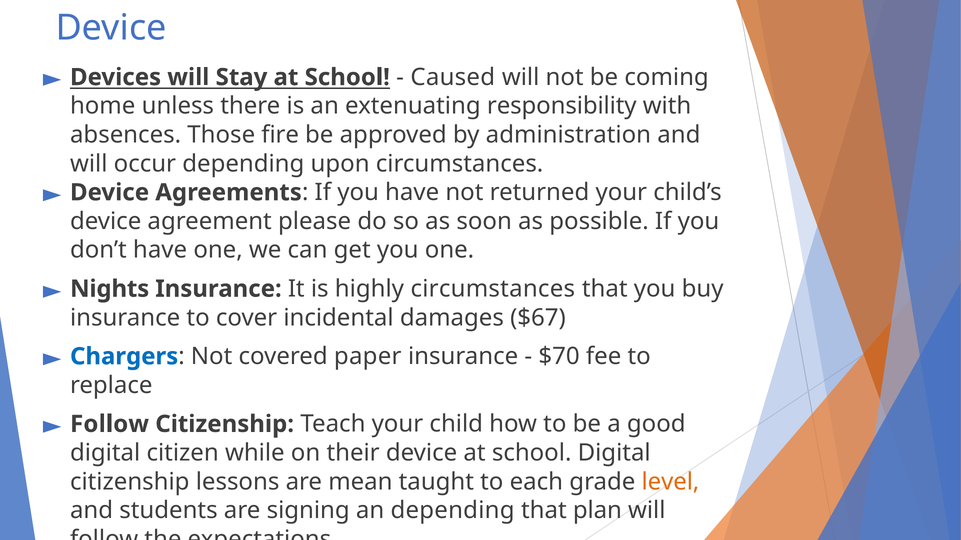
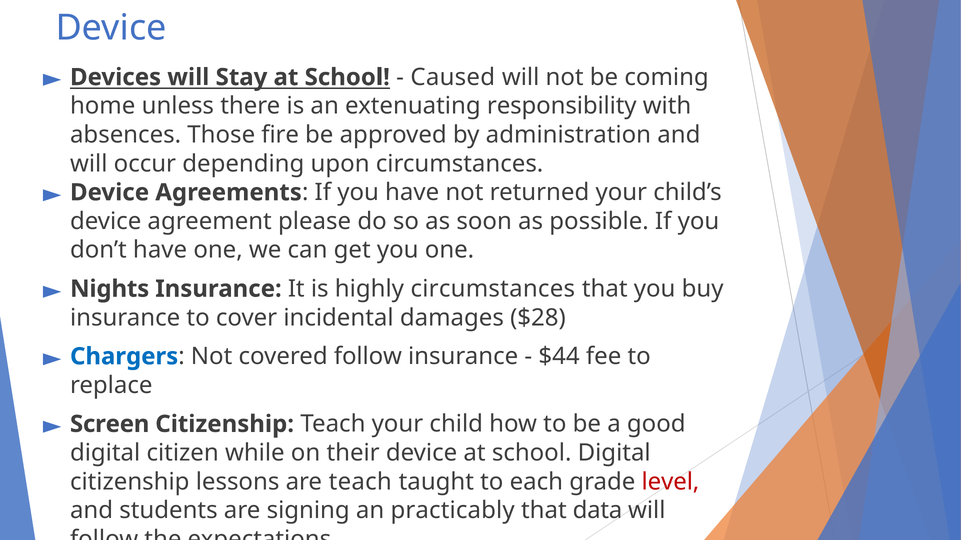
$67: $67 -> $28 (538, 318)
covered paper: paper -> follow (368, 357)
$70: $70 -> $44 (559, 357)
Follow: Follow -> Screen (110, 424)
are mean: mean -> teach (360, 482)
level colour: orange -> red (670, 482)
an depending: depending -> practicably (453, 511)
plan: plan -> data (597, 511)
